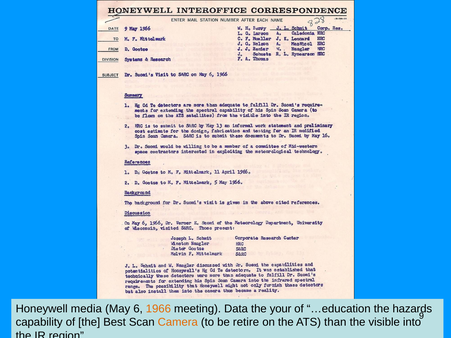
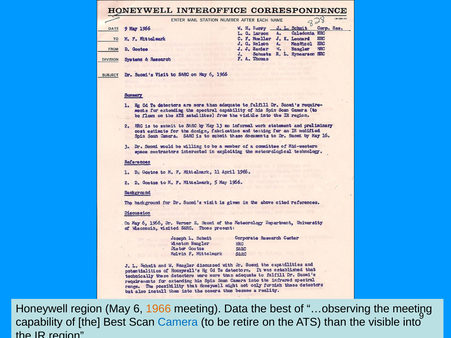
Honeywell media: media -> region (86, 309)
your: your -> best (280, 309)
…education: …education -> …observing (339, 309)
the hazards: hazards -> meeting (412, 309)
Camera colour: orange -> blue (178, 322)
